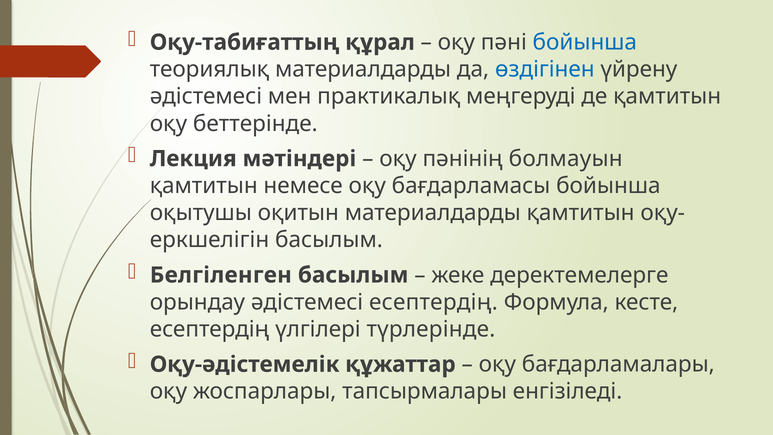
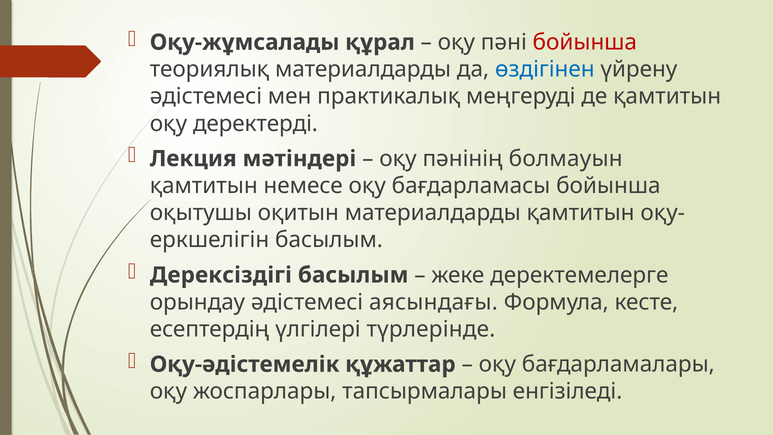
Оқу-табиғаттың: Оқу-табиғаттың -> Оқу-жұмсалады (245, 42)
бойынша colour: blue -> red (585, 42)
беттерінде: беттерінде -> деректерді (255, 124)
Белгіленген: Белгіленген -> Дерексіздігі (221, 275)
әдістемесі есептердің: есептердің -> аясындағы (433, 302)
